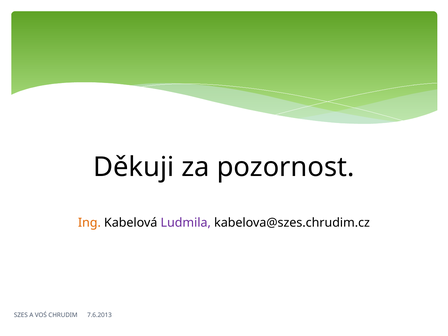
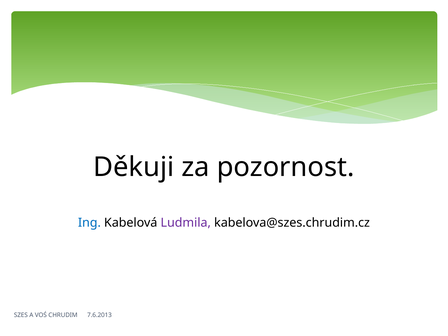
Ing colour: orange -> blue (89, 223)
